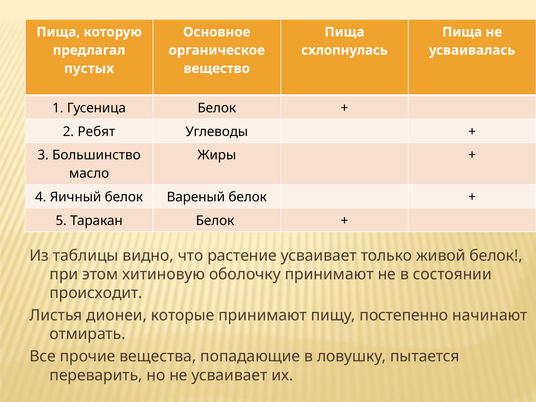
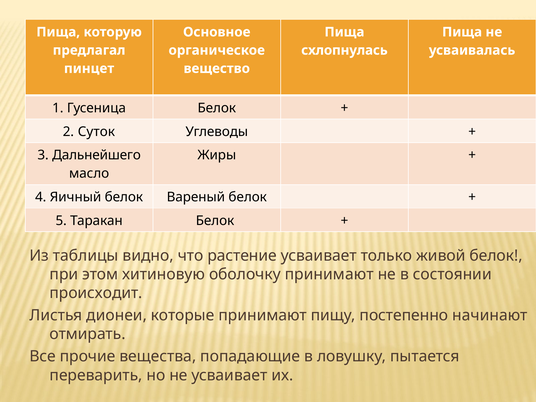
пустых: пустых -> пинцет (89, 69)
Ребят: Ребят -> Суток (96, 132)
Большинство: Большинство -> Дальнейшего (96, 155)
